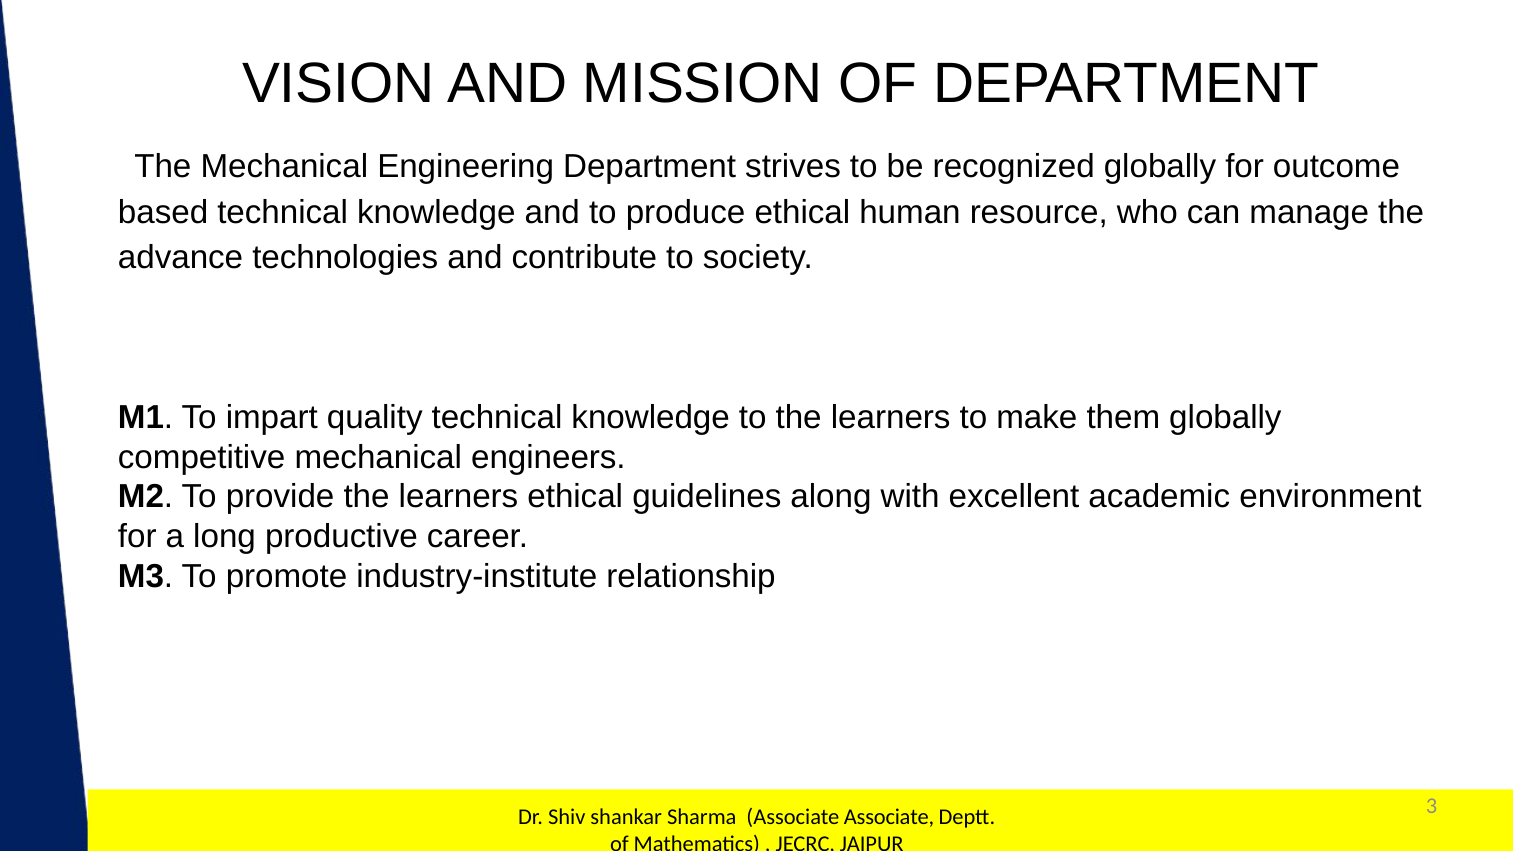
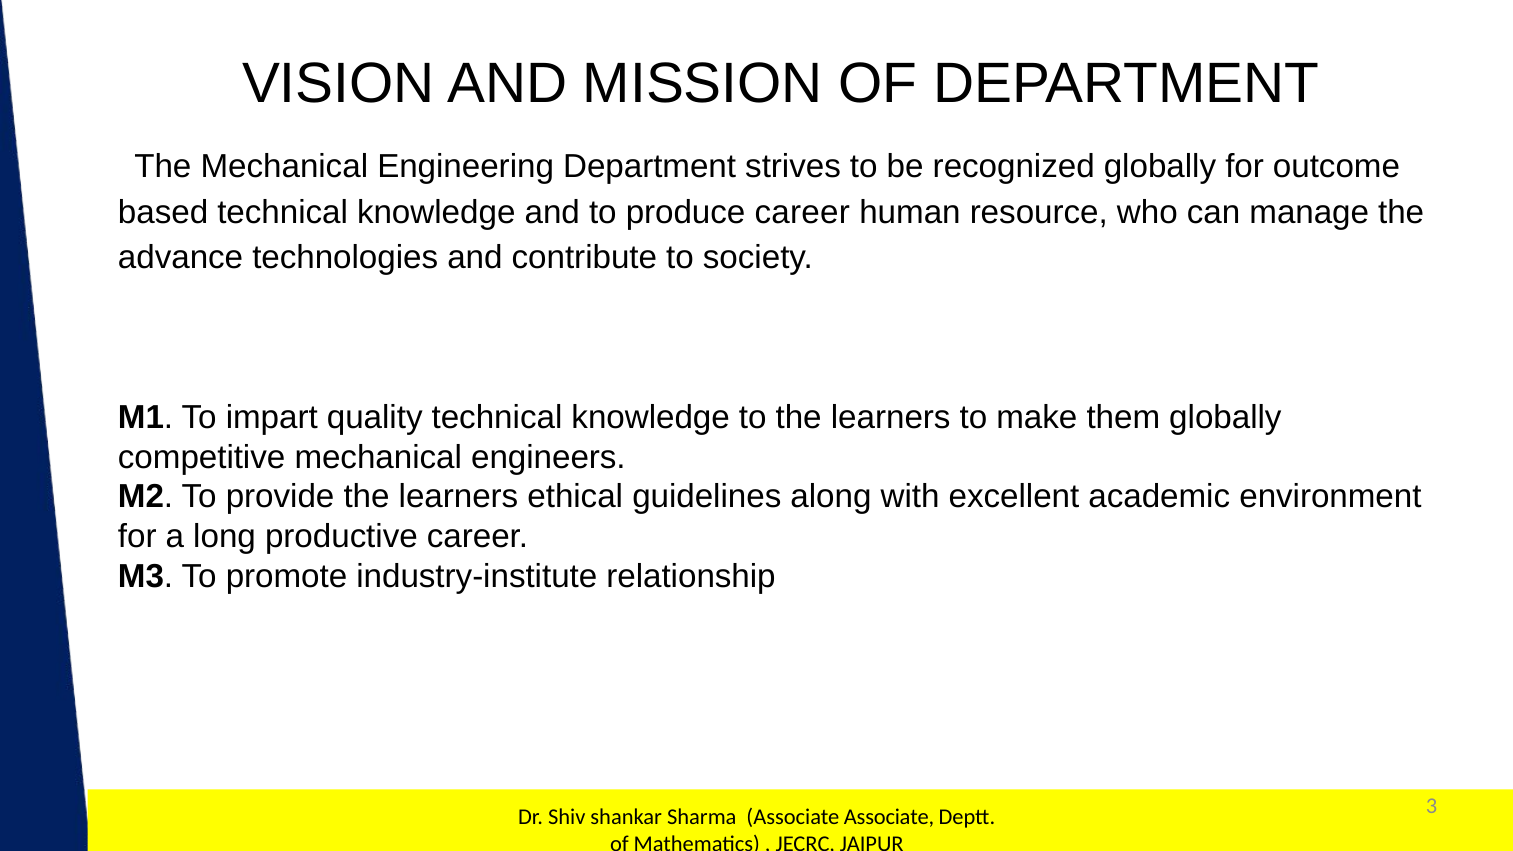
produce ethical: ethical -> career (802, 212)
